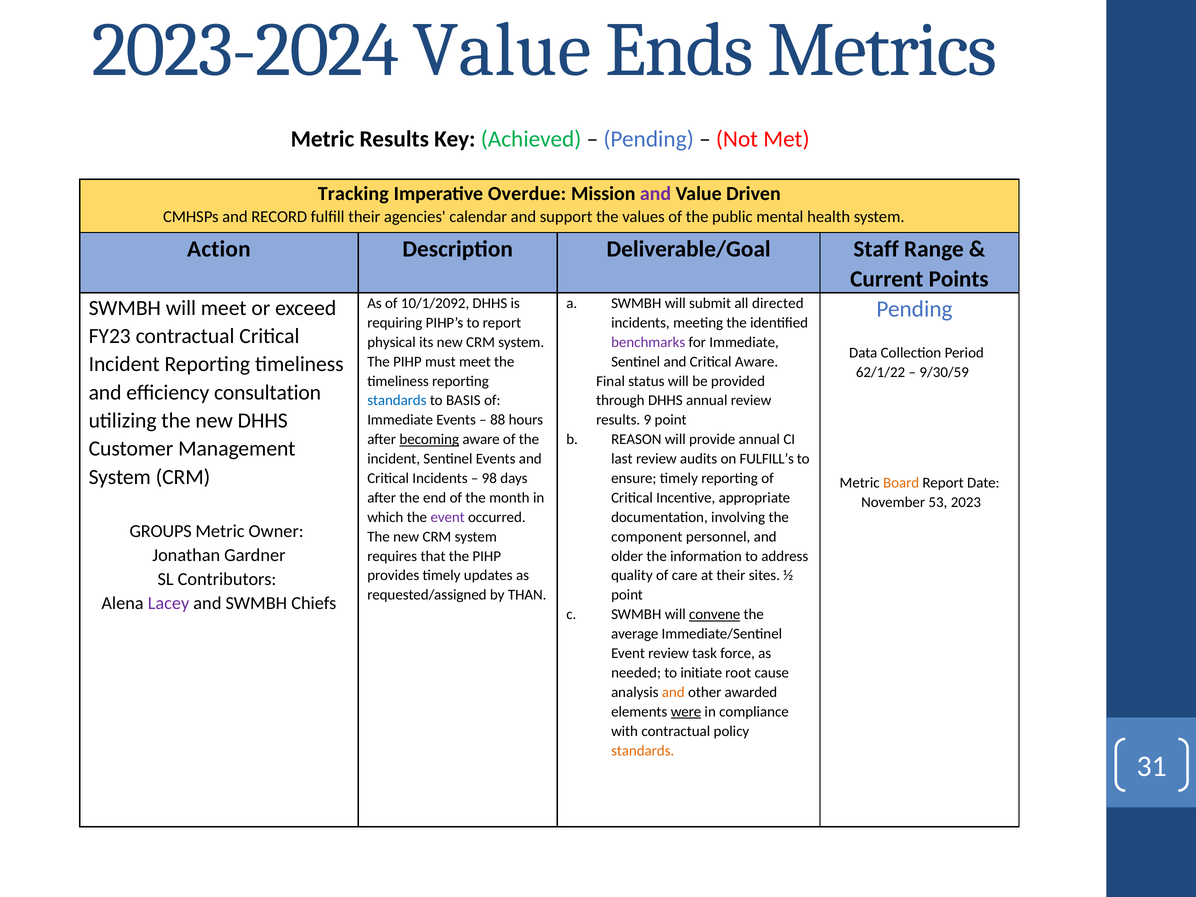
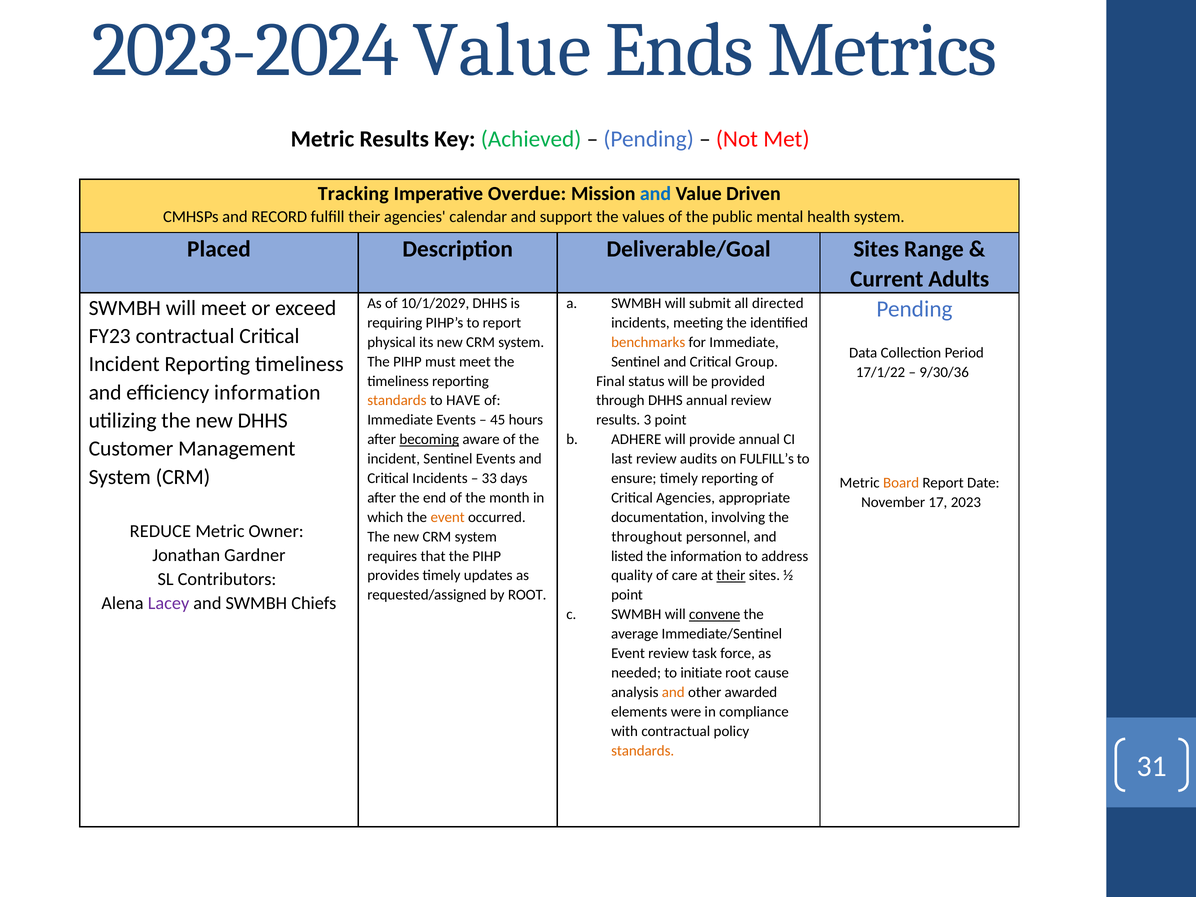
and colour: purple -> blue (655, 193)
Action: Action -> Placed (219, 249)
Deliverable/Goal Staff: Staff -> Sites (876, 249)
Points: Points -> Adults (959, 279)
10/1/2092: 10/1/2092 -> 10/1/2029 (435, 303)
benchmarks colour: purple -> orange (648, 342)
Critical Aware: Aware -> Group (757, 362)
62/1/22: 62/1/22 -> 17/1/22 (881, 372)
9/30/59: 9/30/59 -> 9/30/36 (944, 372)
efficiency consultation: consultation -> information (267, 392)
standards colour: blue -> orange (397, 401)
BASIS: BASIS -> HAVE (463, 401)
88: 88 -> 45 (498, 420)
9: 9 -> 3 (647, 420)
REASON: REASON -> ADHERE (636, 439)
98: 98 -> 33 (489, 478)
Critical Incentive: Incentive -> Agencies (686, 498)
53: 53 -> 17 (938, 502)
event colour: purple -> orange (448, 517)
GROUPS: GROUPS -> REDUCE (160, 531)
component: component -> throughout (647, 537)
older: older -> listed (627, 556)
their underline: none -> present (731, 576)
by THAN: THAN -> ROOT (527, 595)
were underline: present -> none (686, 712)
